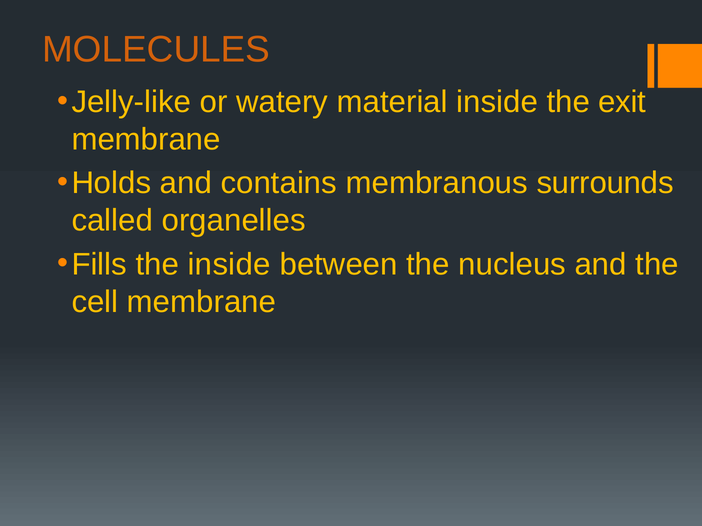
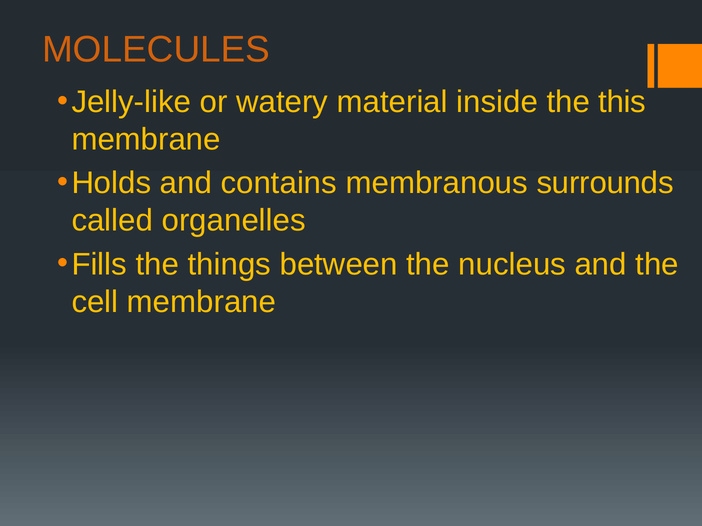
exit: exit -> this (622, 102)
the inside: inside -> things (229, 265)
